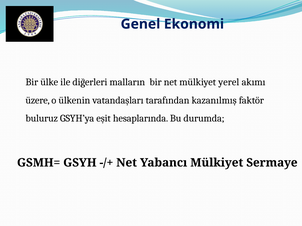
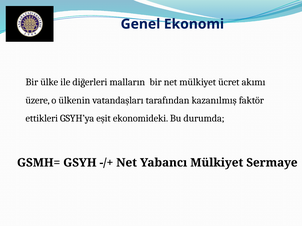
yerel: yerel -> ücret (229, 82)
buluruz: buluruz -> ettikleri (42, 119)
hesaplarında: hesaplarında -> ekonomideki (141, 119)
